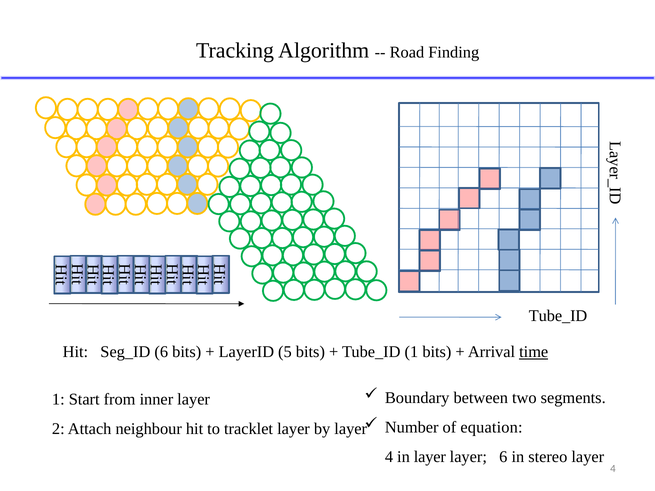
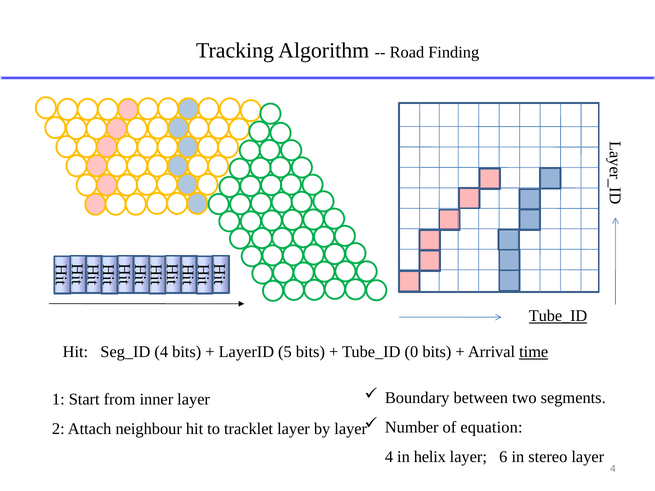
Tube_ID underline: none -> present (558, 316)
Seg_ID 6: 6 -> 4 (161, 352)
Tube_ID 1: 1 -> 0 (411, 352)
in layer: layer -> helix (430, 457)
